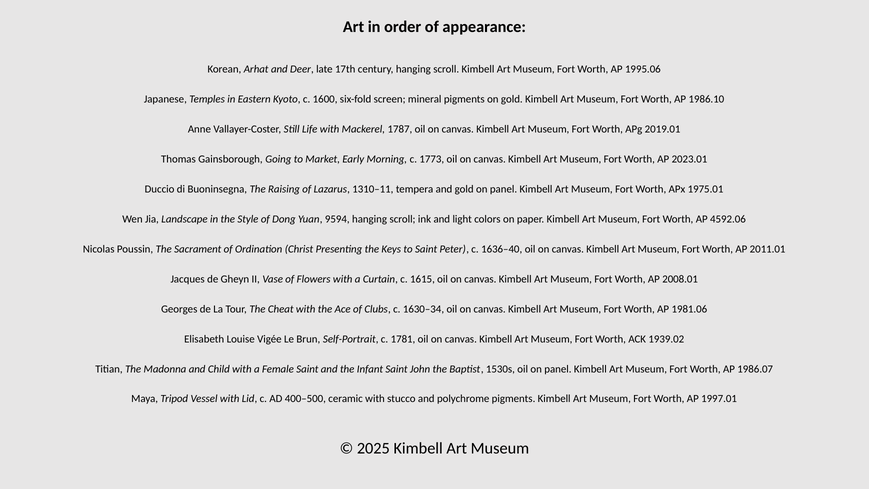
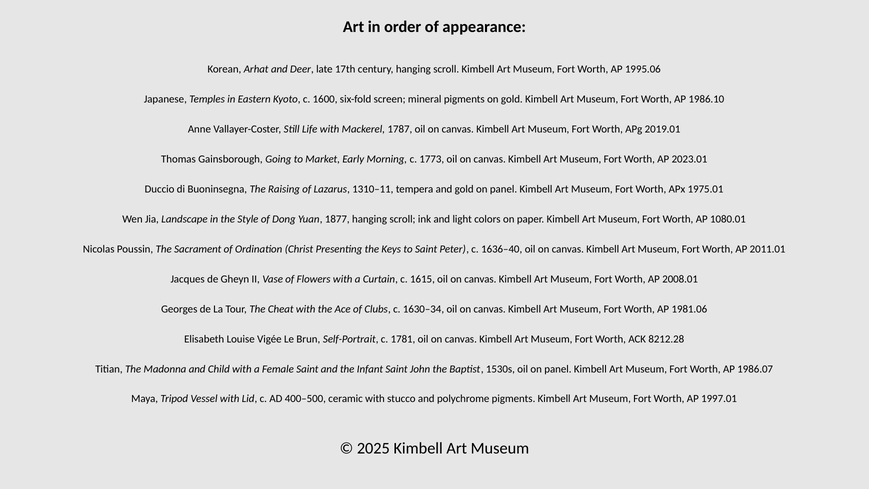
9594: 9594 -> 1877 (337, 219)
4592.06: 4592.06 -> 1080.01 (728, 219)
1939.02: 1939.02 -> 8212.28 (666, 339)
